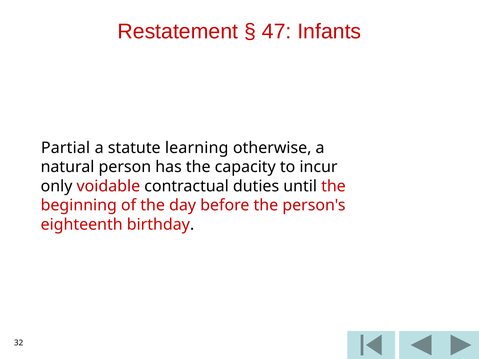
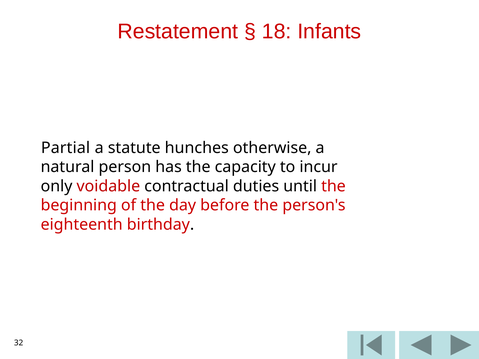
47: 47 -> 18 (277, 31)
learning: learning -> hunches (197, 148)
